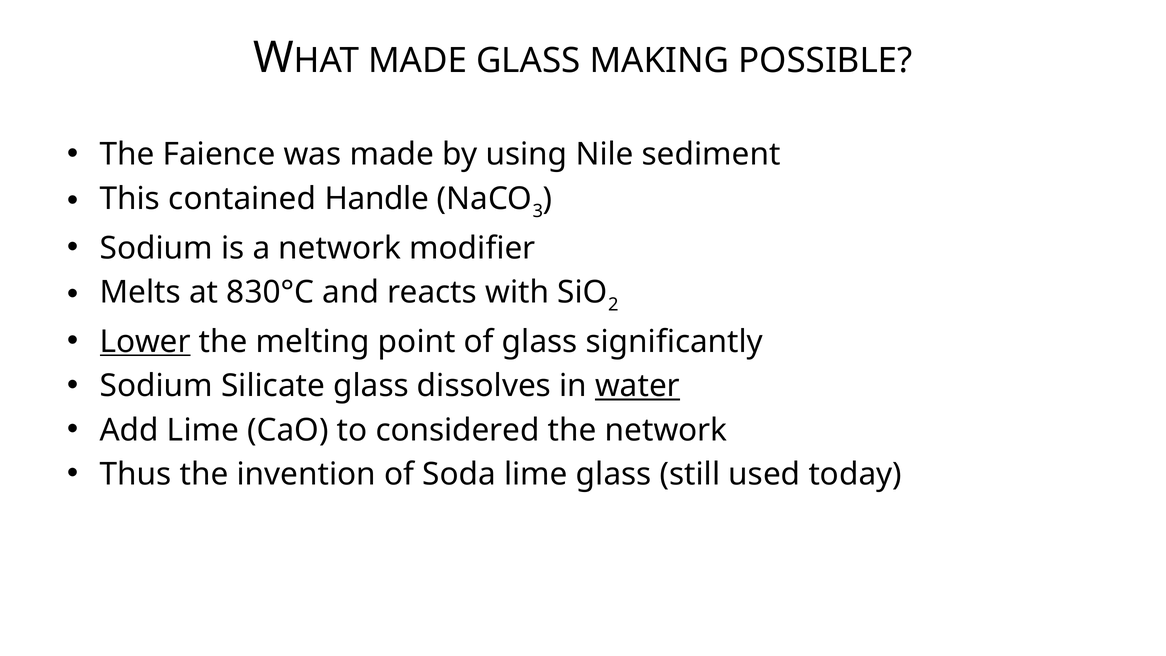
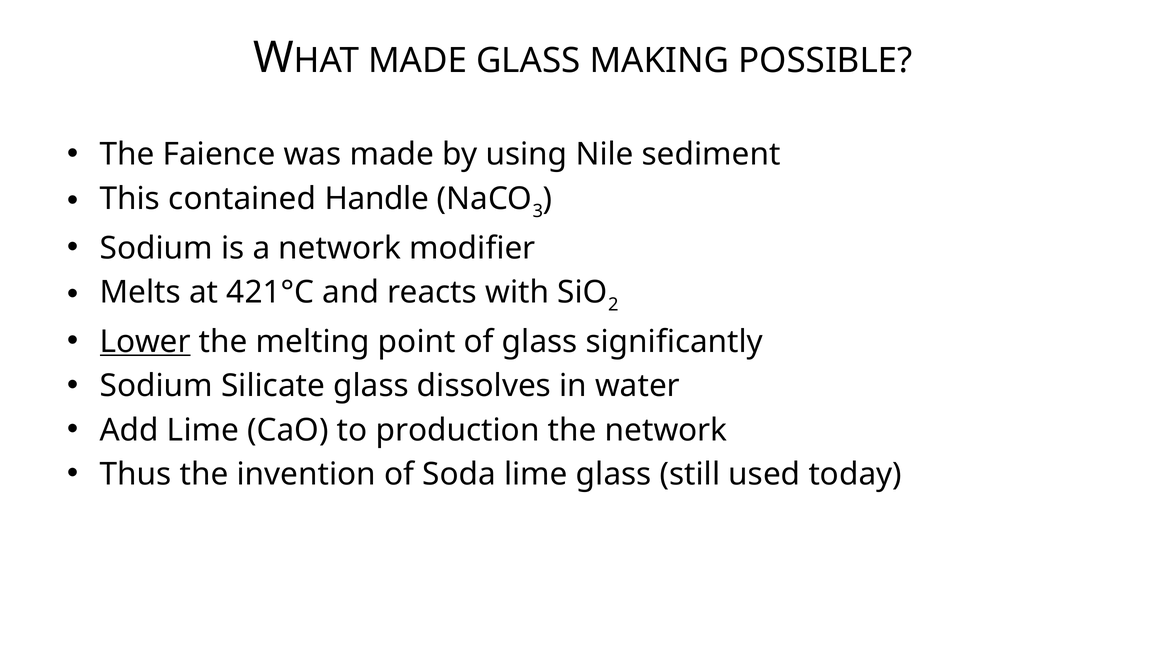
830°C: 830°C -> 421°C (270, 292)
water underline: present -> none (637, 386)
considered: considered -> production (458, 430)
